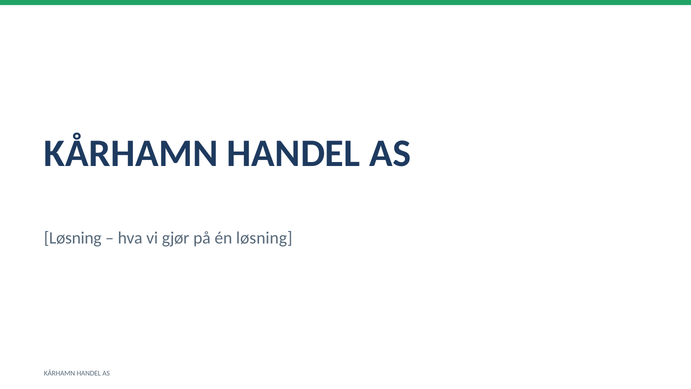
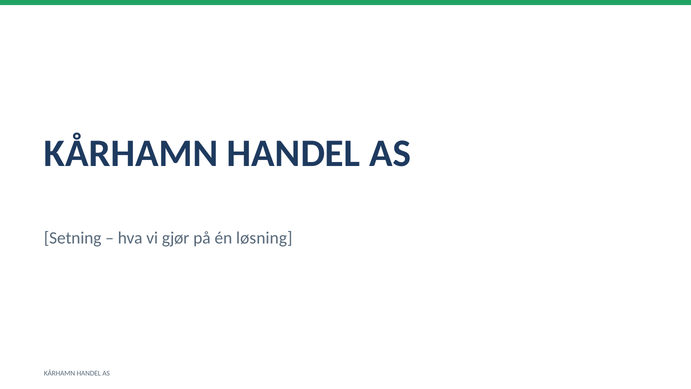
Løsning: Løsning -> Setning (73, 238)
